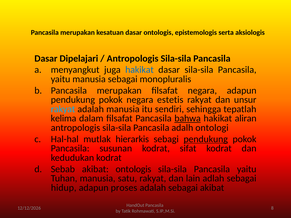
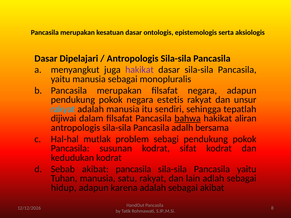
hakikat colour: blue -> purple (139, 70)
kelima: kelima -> dijiwai (64, 119)
ontologi: ontologi -> bersama (212, 128)
hierarkis: hierarkis -> problem (132, 139)
pendukung underline: present -> none (206, 139)
akibat ontologis: ontologis -> pancasila (133, 169)
proses: proses -> karena (124, 188)
